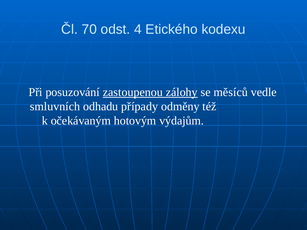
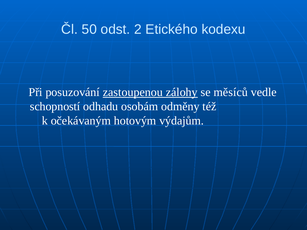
70: 70 -> 50 (89, 29)
4: 4 -> 2 (138, 29)
smluvních: smluvních -> schopností (55, 107)
případy: případy -> osobám (140, 107)
